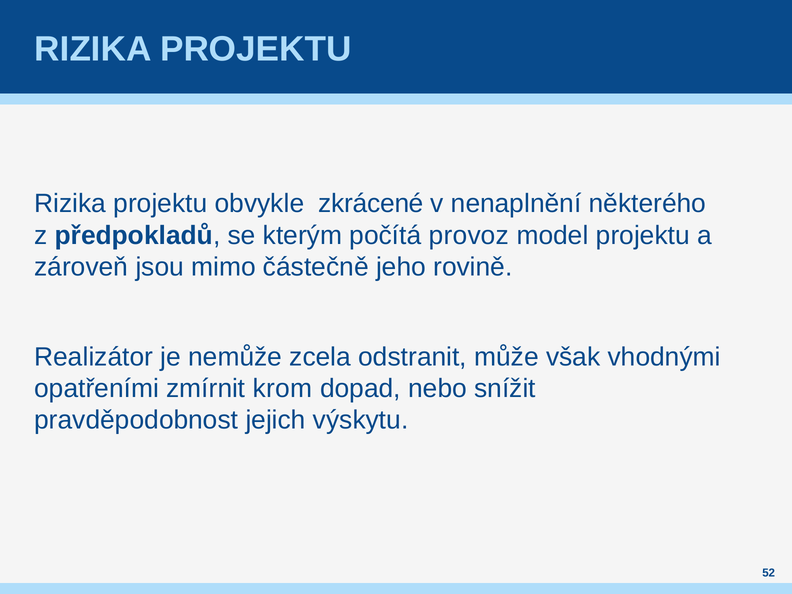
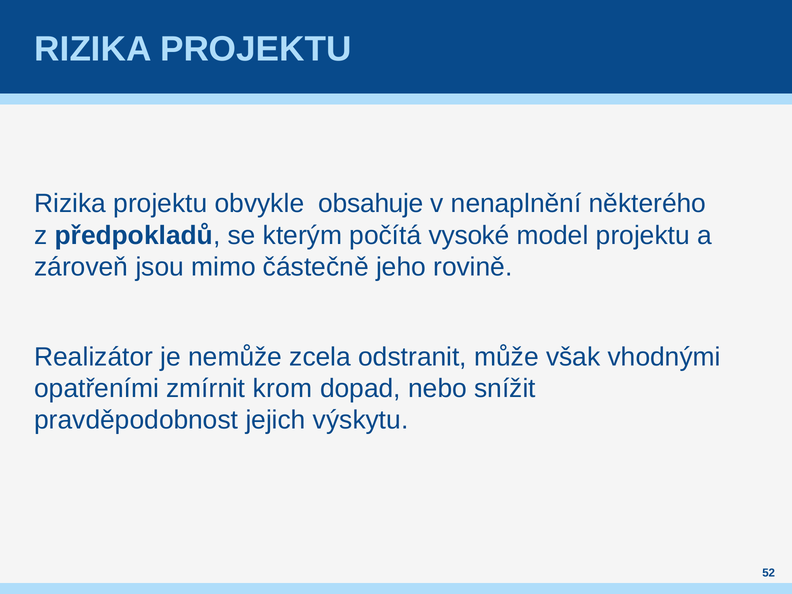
zkrácené: zkrácené -> obsahuje (371, 204)
provoz: provoz -> vysoké (469, 235)
